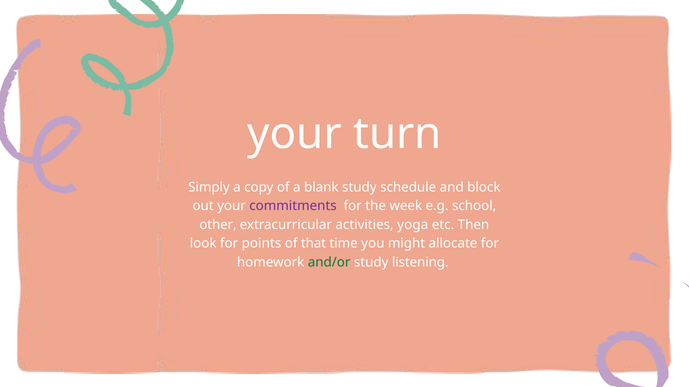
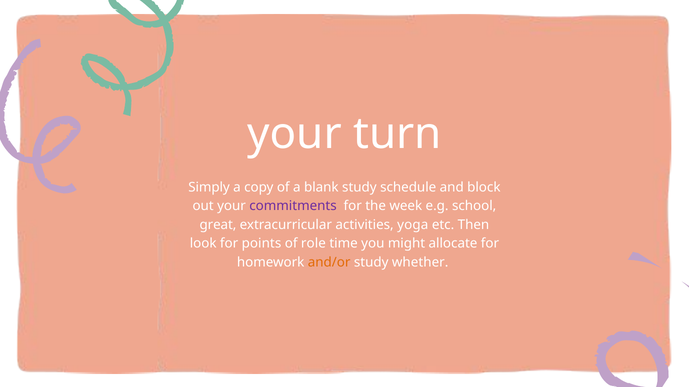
other: other -> great (218, 225)
that: that -> role (313, 244)
and/or colour: green -> orange (329, 263)
listening: listening -> whether (420, 263)
